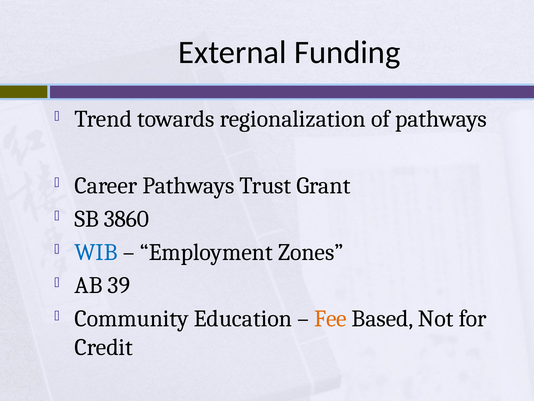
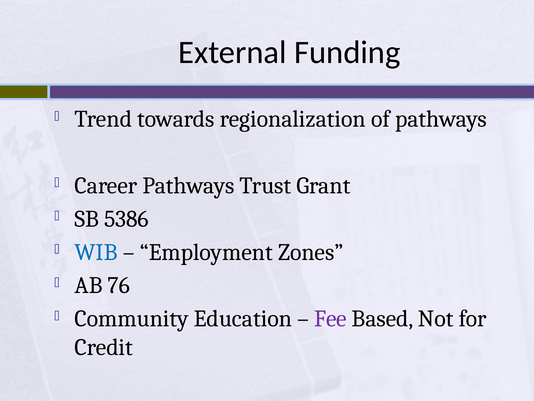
3860: 3860 -> 5386 (126, 219)
39: 39 -> 76 (119, 285)
Fee colour: orange -> purple (331, 318)
